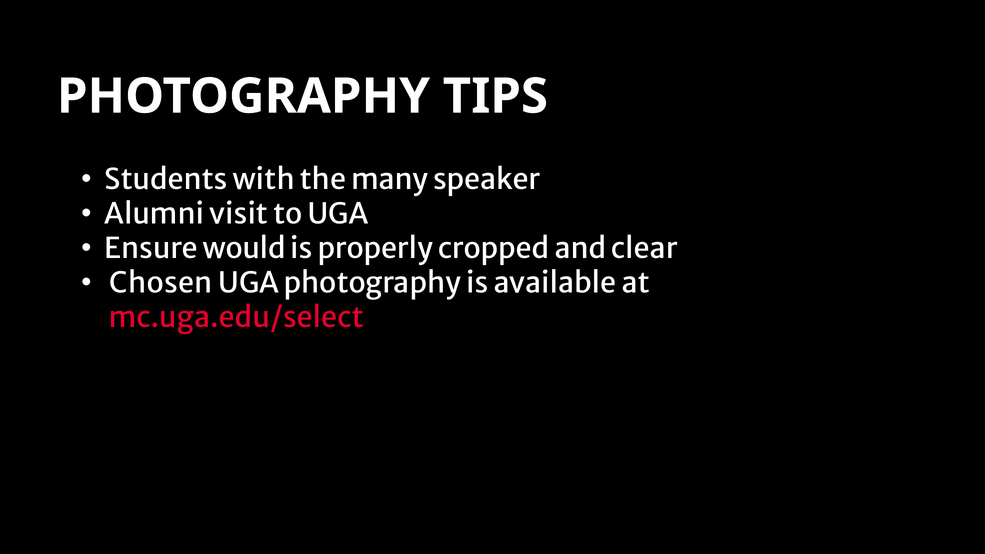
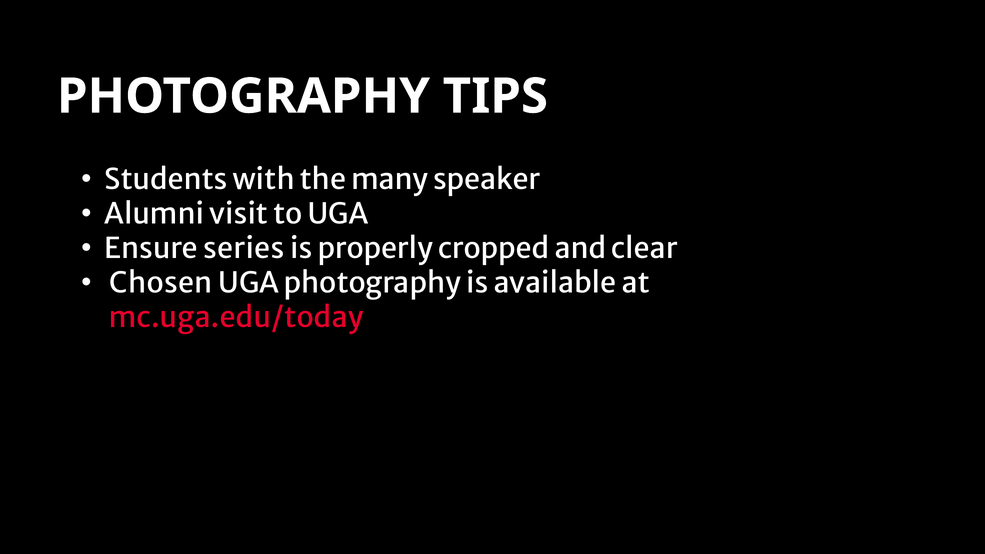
would: would -> series (244, 249)
mc.uga.edu/select: mc.uga.edu/select -> mc.uga.edu/today (236, 318)
